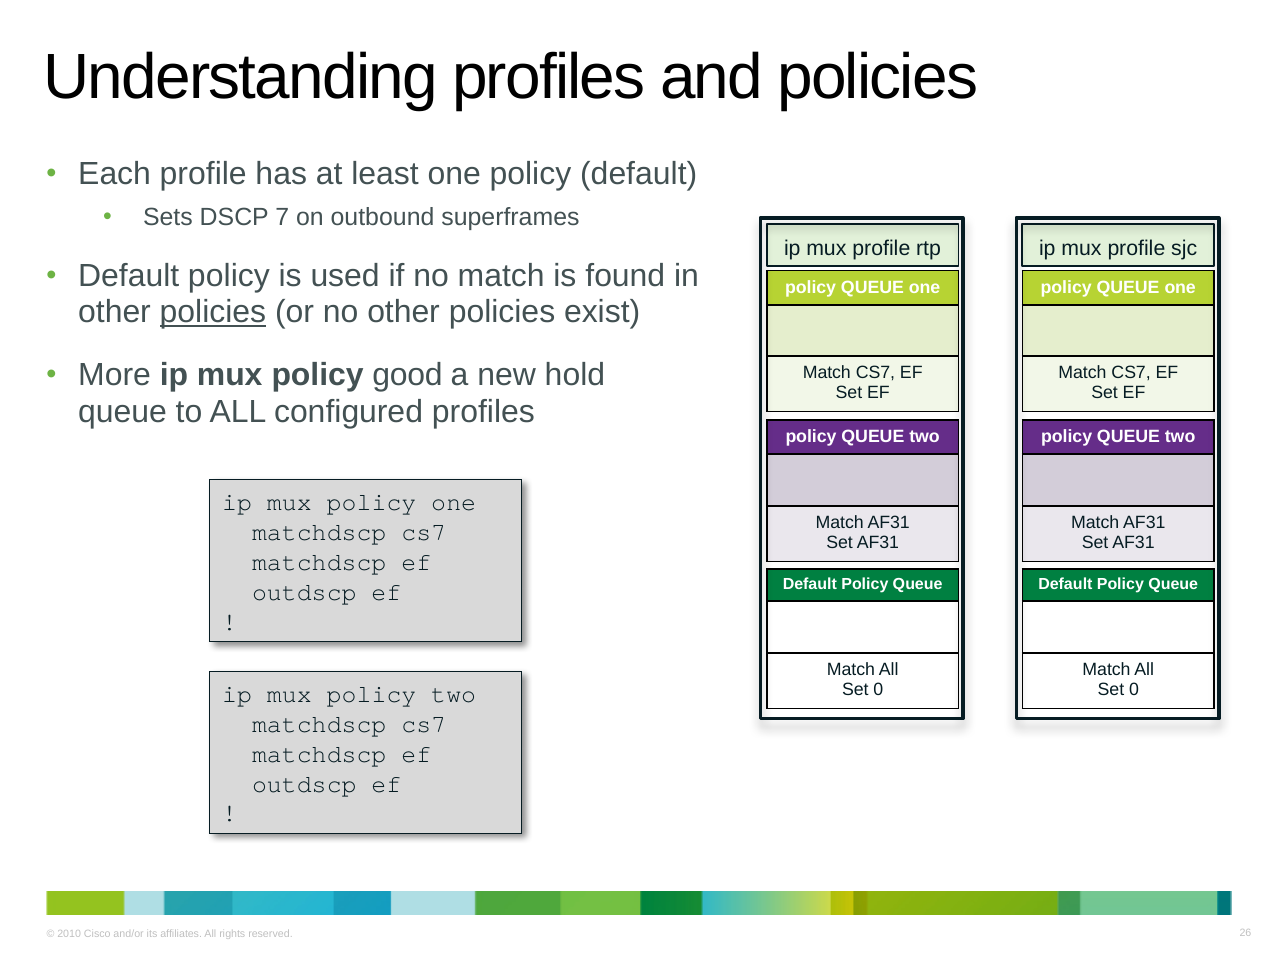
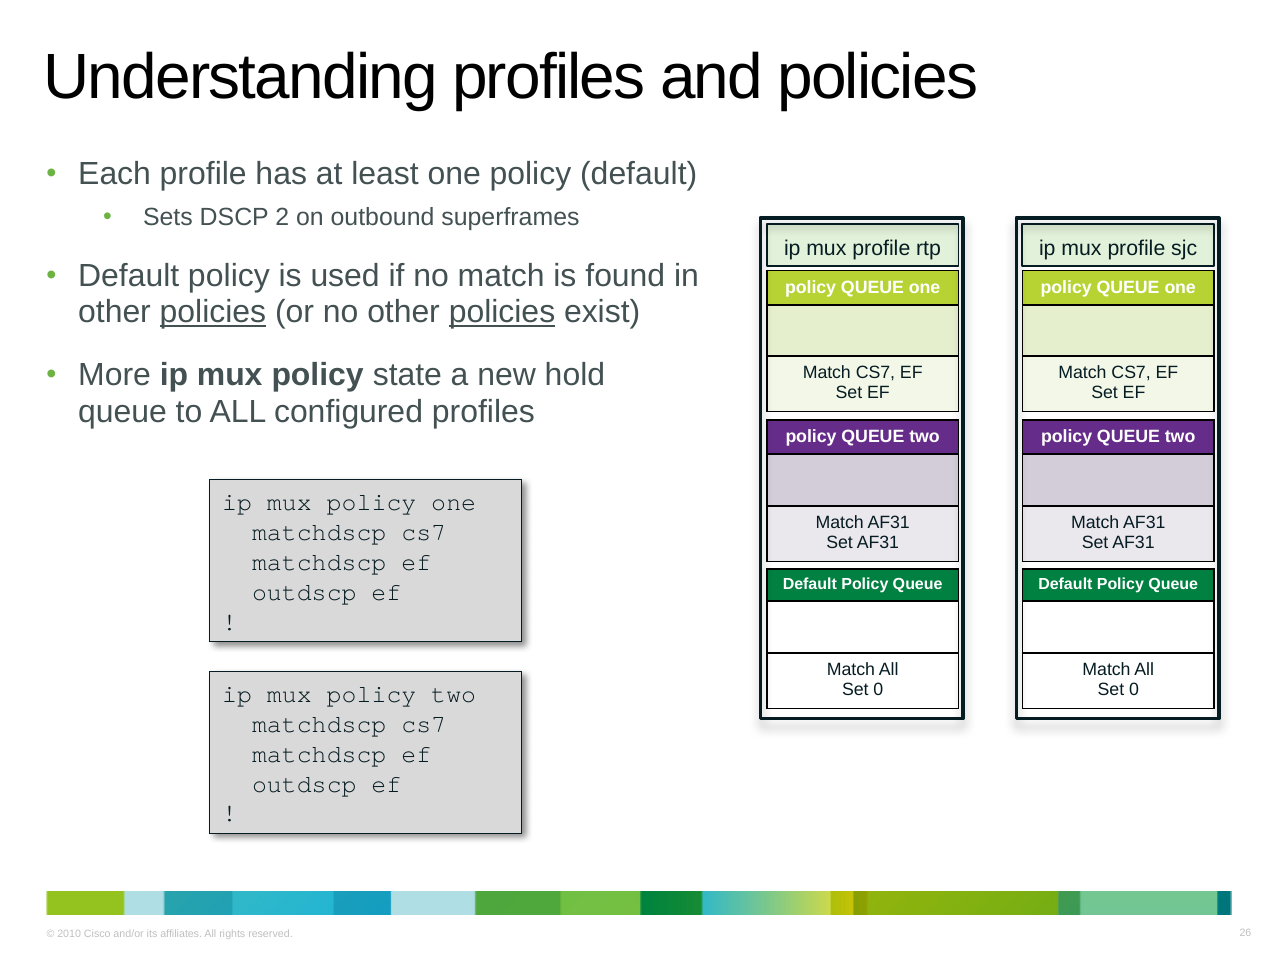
7: 7 -> 2 (282, 217)
policies underline: none -> present (502, 312)
good: good -> state (407, 375)
